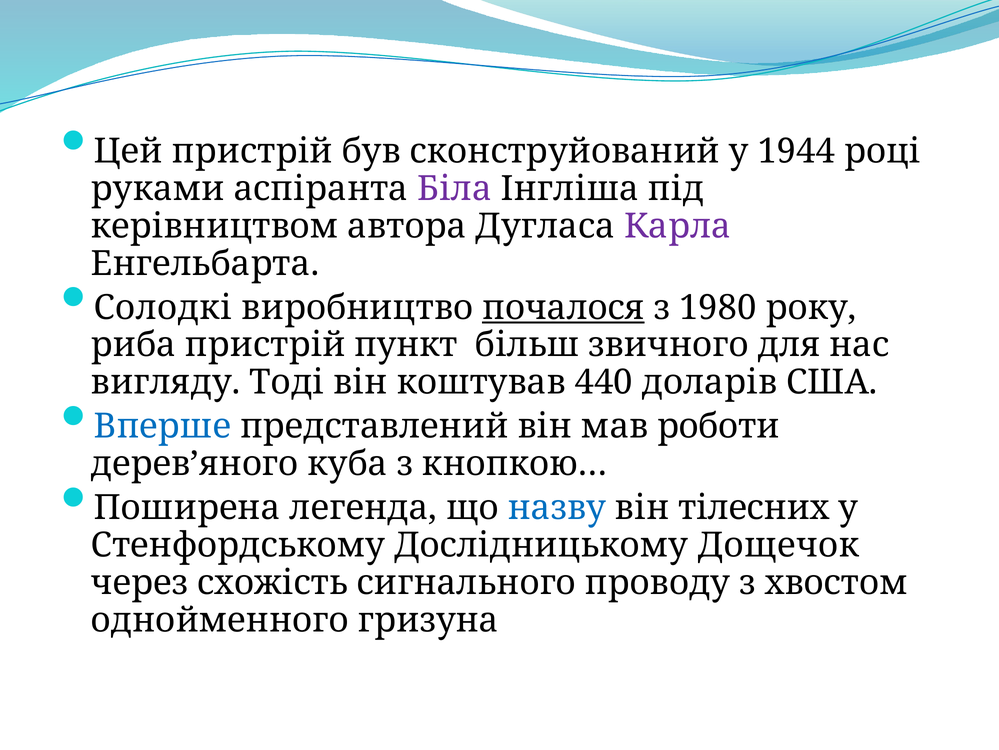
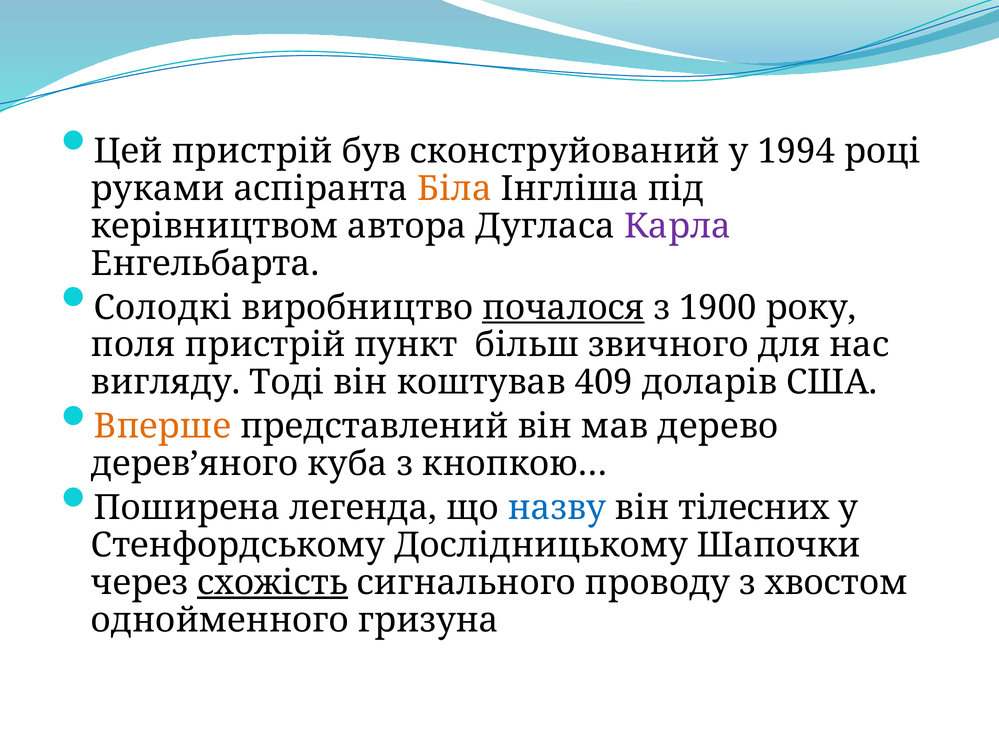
1944: 1944 -> 1994 (796, 151)
Біла colour: purple -> orange (455, 188)
1980: 1980 -> 1900 (718, 307)
риба: риба -> поля (133, 345)
440: 440 -> 409 (604, 382)
Вперше colour: blue -> orange (162, 426)
роботи: роботи -> дерево (718, 426)
Дощечок: Дощечок -> Шапочки (779, 545)
схожість underline: none -> present (273, 582)
